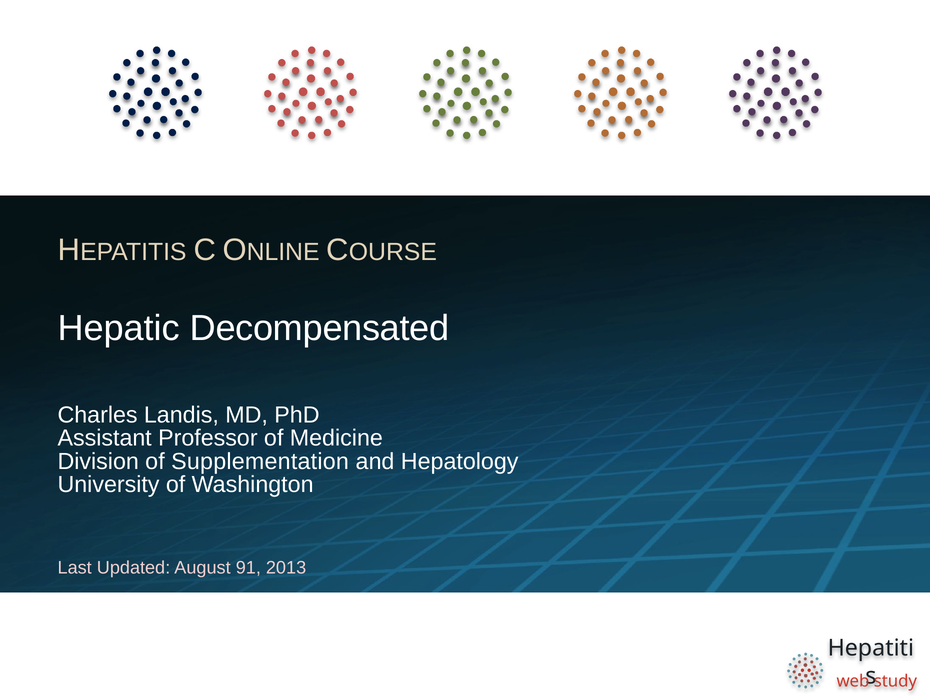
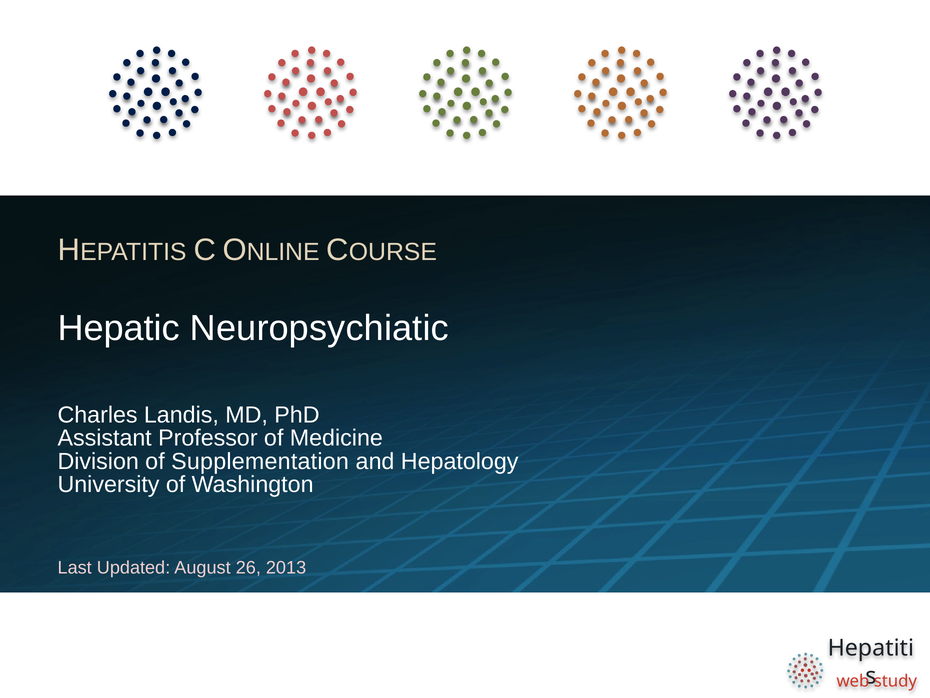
Decompensated: Decompensated -> Neuropsychiatic (319, 328)
91: 91 -> 26 (248, 567)
